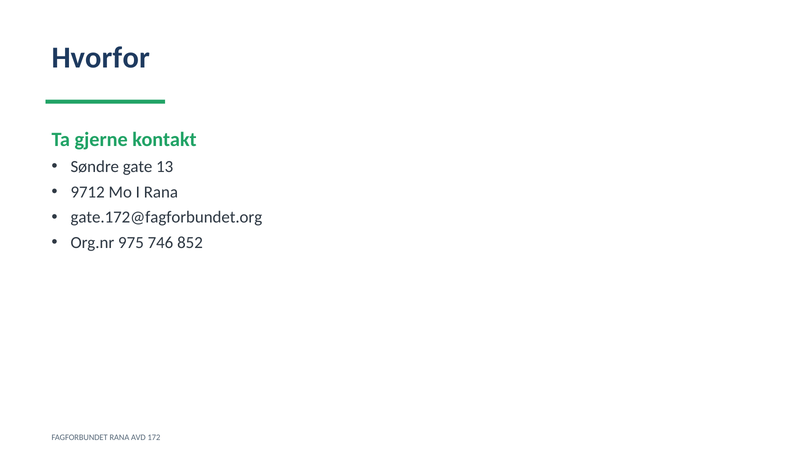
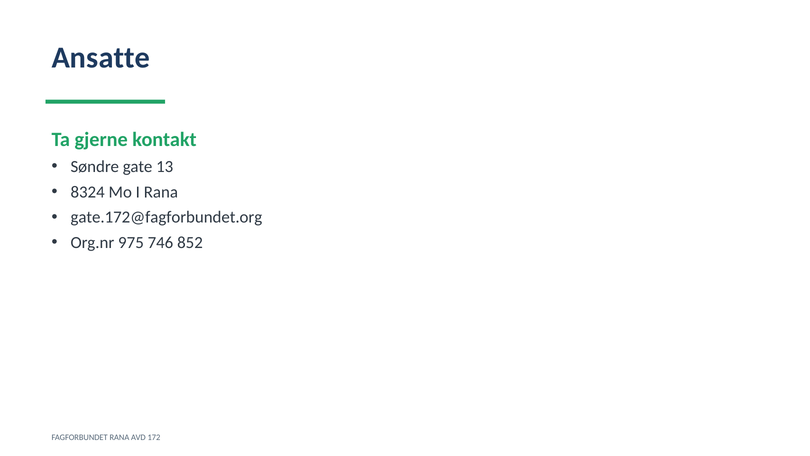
Hvorfor: Hvorfor -> Ansatte (101, 58)
9712: 9712 -> 8324 (88, 192)
